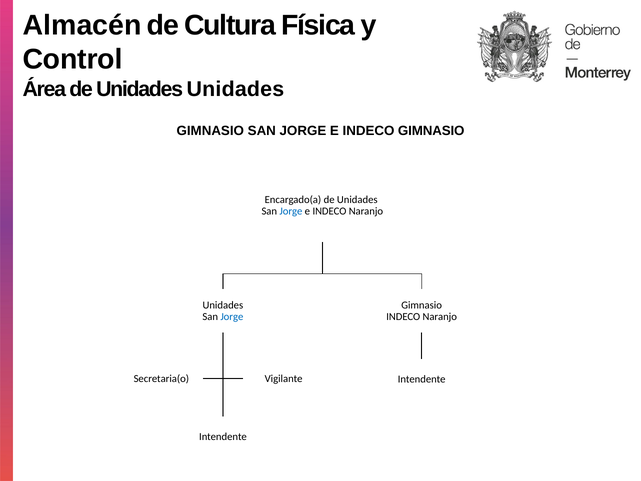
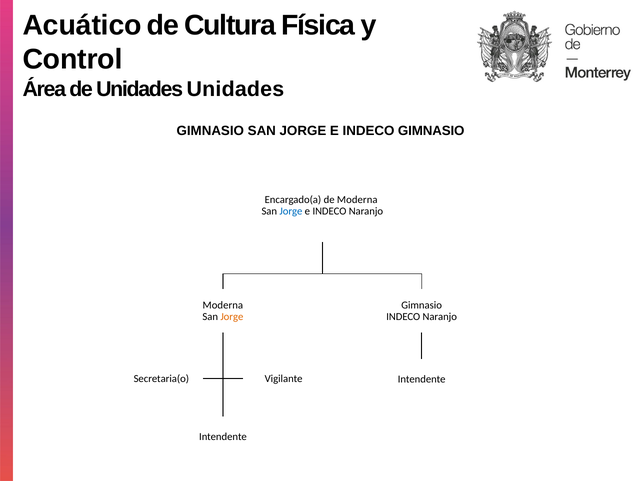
Almacén: Almacén -> Acuático (82, 25)
Unidades: Unidades -> Moderna (357, 200)
Unidades: Unidades -> Moderna (223, 305)
Jorge colour: blue -> orange (232, 316)
